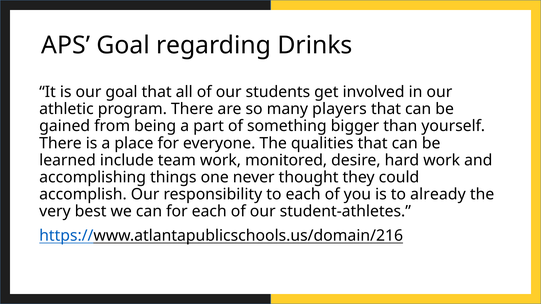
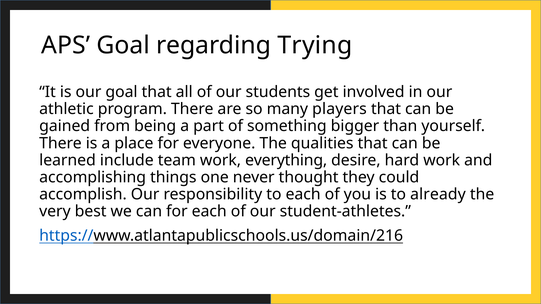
Drinks: Drinks -> Trying (315, 45)
monitored: monitored -> everything (286, 160)
